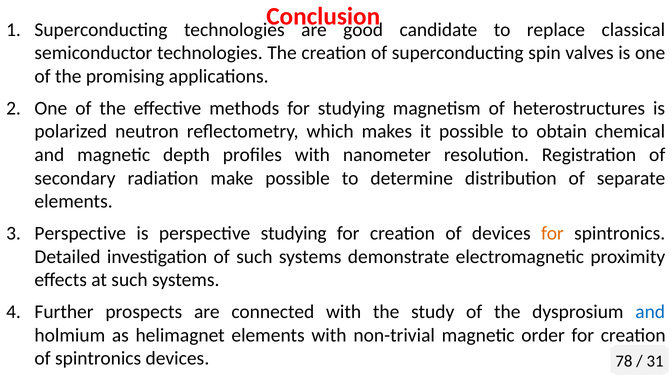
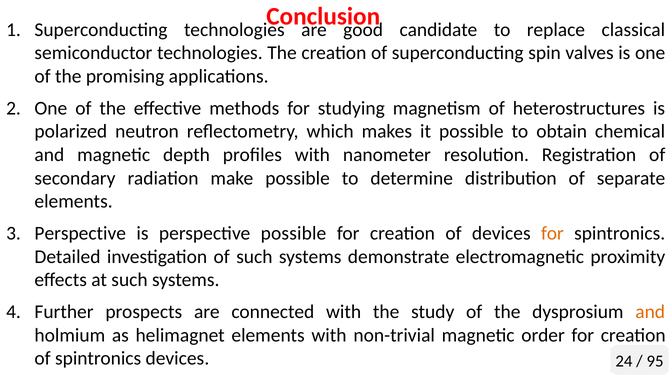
perspective studying: studying -> possible (294, 233)
and colour: blue -> orange (650, 312)
78: 78 -> 24 (624, 361)
31: 31 -> 95 (655, 361)
